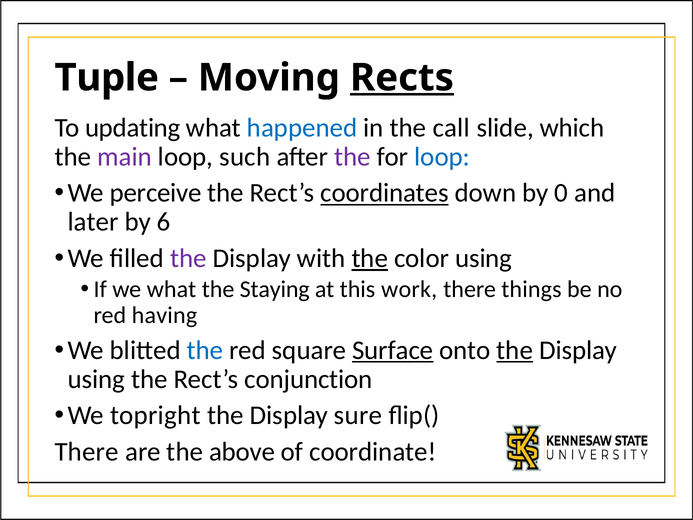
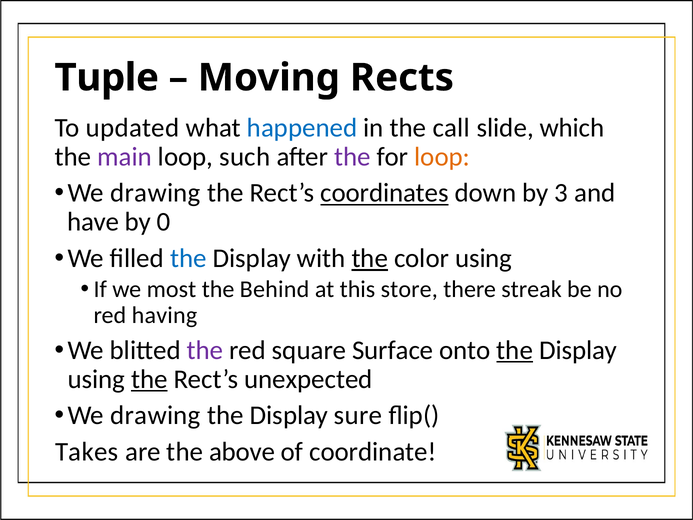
Rects underline: present -> none (402, 78)
updating: updating -> updated (133, 128)
loop colour: blue -> orange (442, 157)
perceive: perceive -> drawing (155, 193)
0: 0 -> 3 (561, 193)
later: later -> have (93, 222)
6: 6 -> 0 (164, 222)
the colour: purple -> blue (188, 258)
we what: what -> most (171, 289)
Staying: Staying -> Behind (275, 289)
work: work -> store (409, 289)
things: things -> streak (531, 289)
the colour: blue -> purple (205, 350)
Surface underline: present -> none (393, 350)
the underline: none -> present (149, 379)
conjunction: conjunction -> unexpected (308, 379)
topright: topright -> drawing (155, 415)
There: There -> Takes (87, 452)
